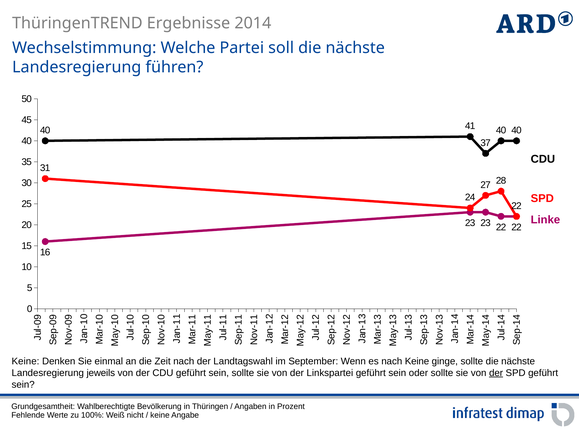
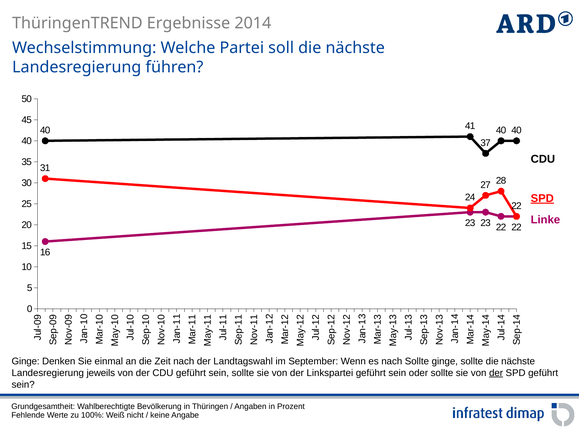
SPD underline: none -> present (542, 198)
Keine: Keine -> Ginge (26, 361)
nach Keine: Keine -> Sollte (417, 361)
